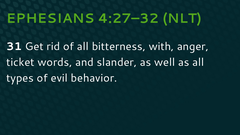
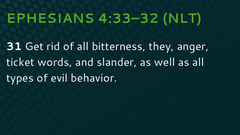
4:27–32: 4:27–32 -> 4:33–32 (128, 18)
with: with -> they (161, 46)
